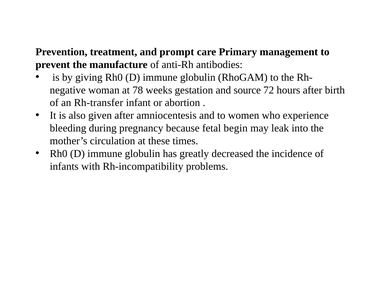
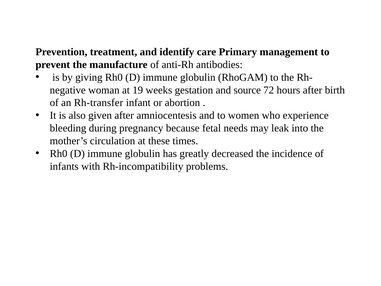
prompt: prompt -> identify (177, 52)
78: 78 -> 19 (138, 90)
begin: begin -> needs (236, 128)
